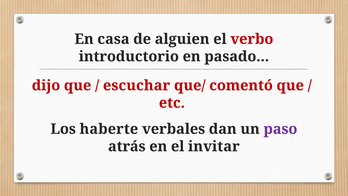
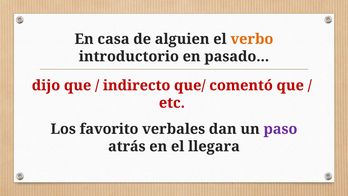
verbo colour: red -> orange (252, 39)
escuchar: escuchar -> indirecto (137, 85)
haberte: haberte -> favorito (109, 129)
invitar: invitar -> llegara (214, 146)
